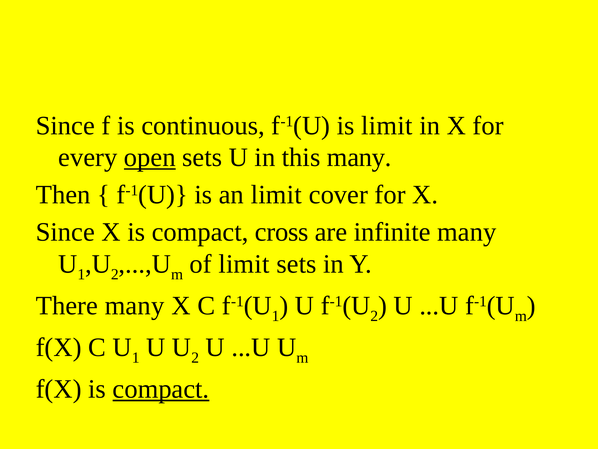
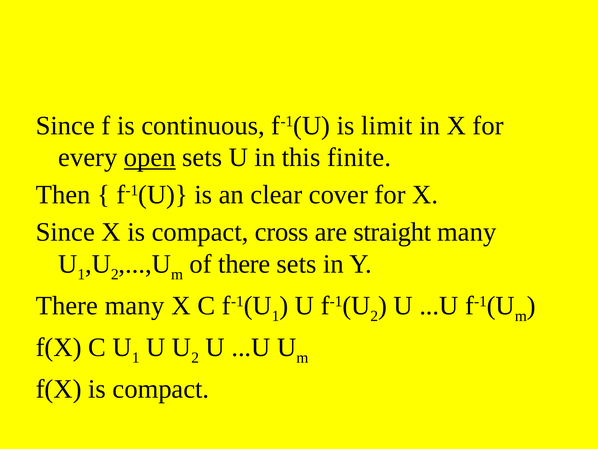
this many: many -> finite (359, 157)
an limit: limit -> clear (276, 195)
infinite: infinite -> straight (392, 232)
of limit: limit -> there (244, 264)
compact underline: present -> none (161, 389)
